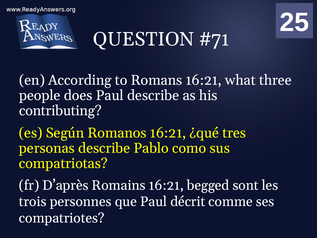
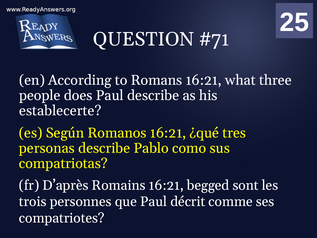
contributing: contributing -> establecerte (60, 111)
